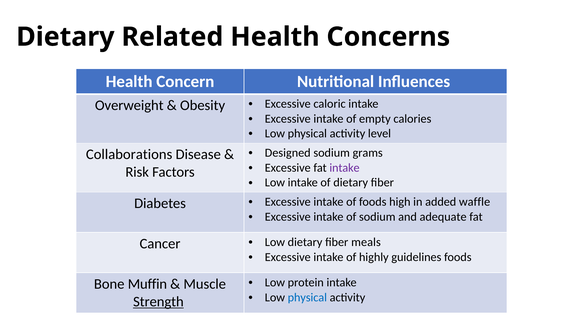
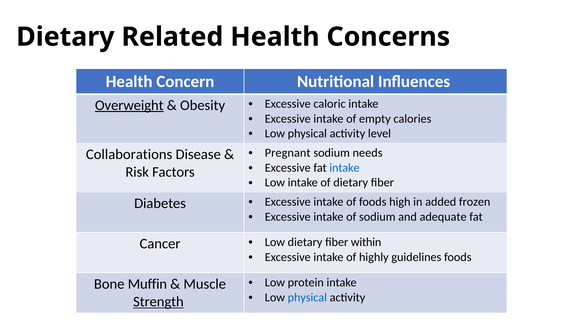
Overweight underline: none -> present (129, 105)
Designed: Designed -> Pregnant (288, 153)
grams: grams -> needs (368, 153)
intake colour: purple -> blue (345, 168)
waffle: waffle -> frozen (475, 202)
meals: meals -> within (366, 242)
